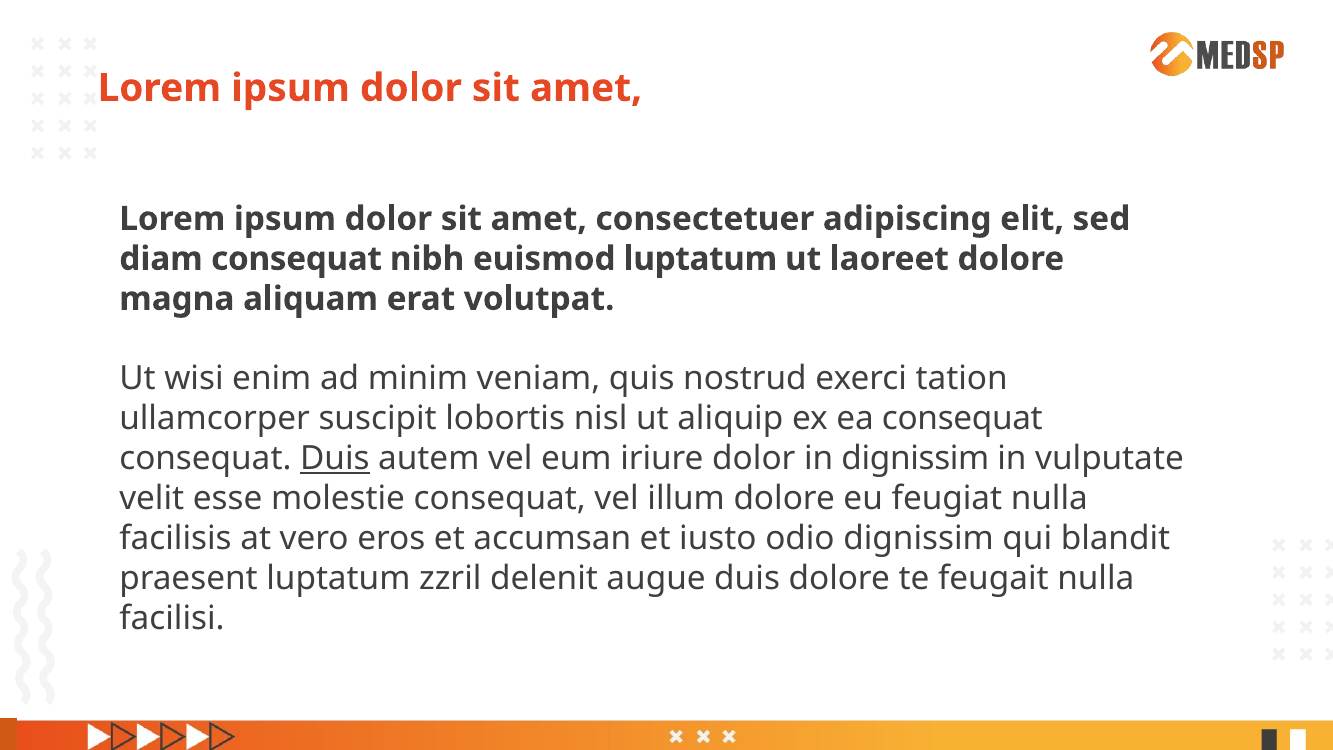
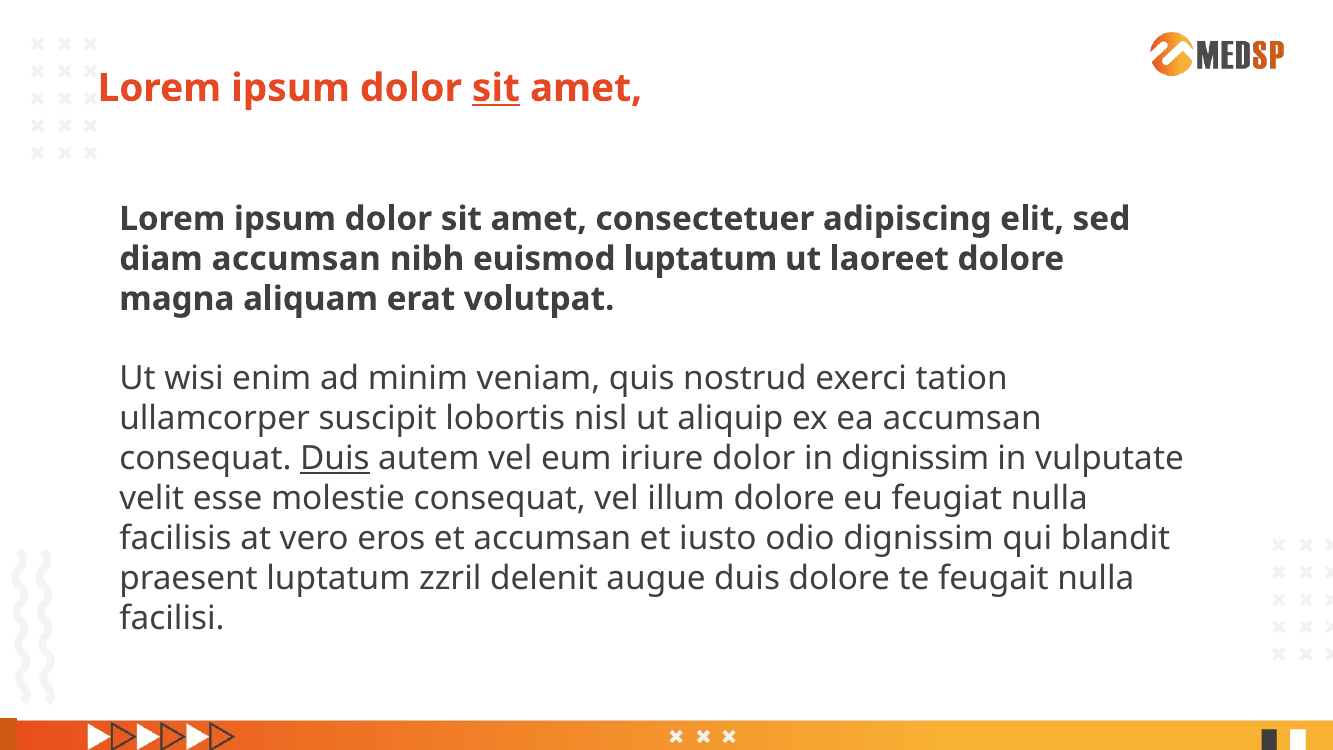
sit underline: none -> present (496, 88)
diam consequat: consequat -> accumsan (296, 259)
ea consequat: consequat -> accumsan (962, 419)
